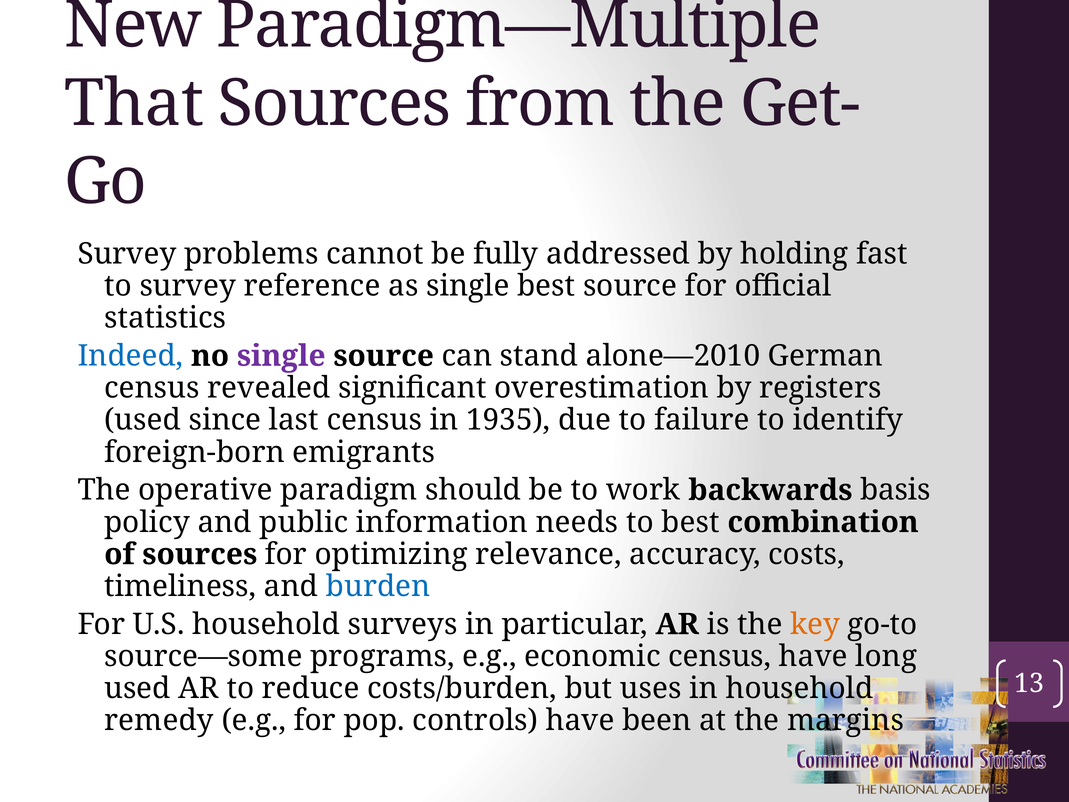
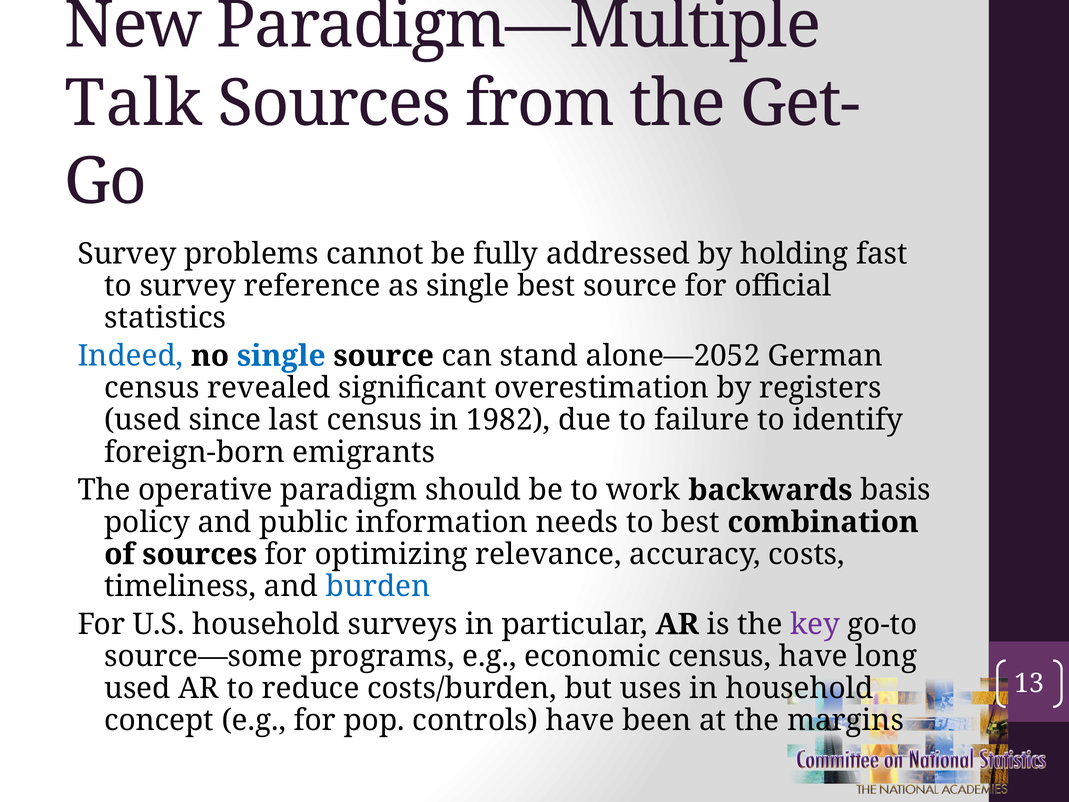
That: That -> Talk (134, 103)
single colour: purple -> blue (281, 356)
alone—2010: alone—2010 -> alone—2052 (673, 356)
1935: 1935 -> 1982 (508, 420)
key colour: orange -> purple (815, 624)
remedy: remedy -> concept (159, 720)
